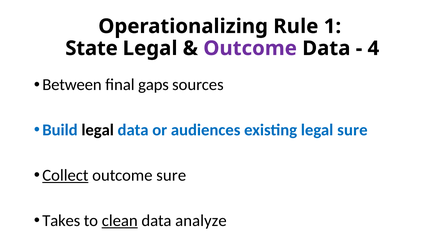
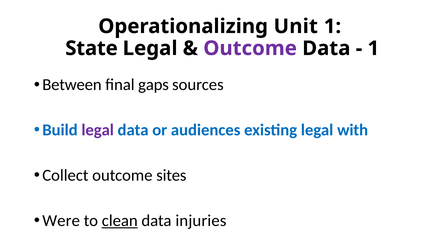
Rule: Rule -> Unit (296, 26)
4: 4 -> 1 (373, 48)
legal colour: black -> purple (98, 130)
legal sure: sure -> with (353, 130)
Collect underline: present -> none (65, 176)
outcome sure: sure -> sites (171, 176)
Takes: Takes -> Were (61, 221)
analyze: analyze -> injuries (201, 221)
